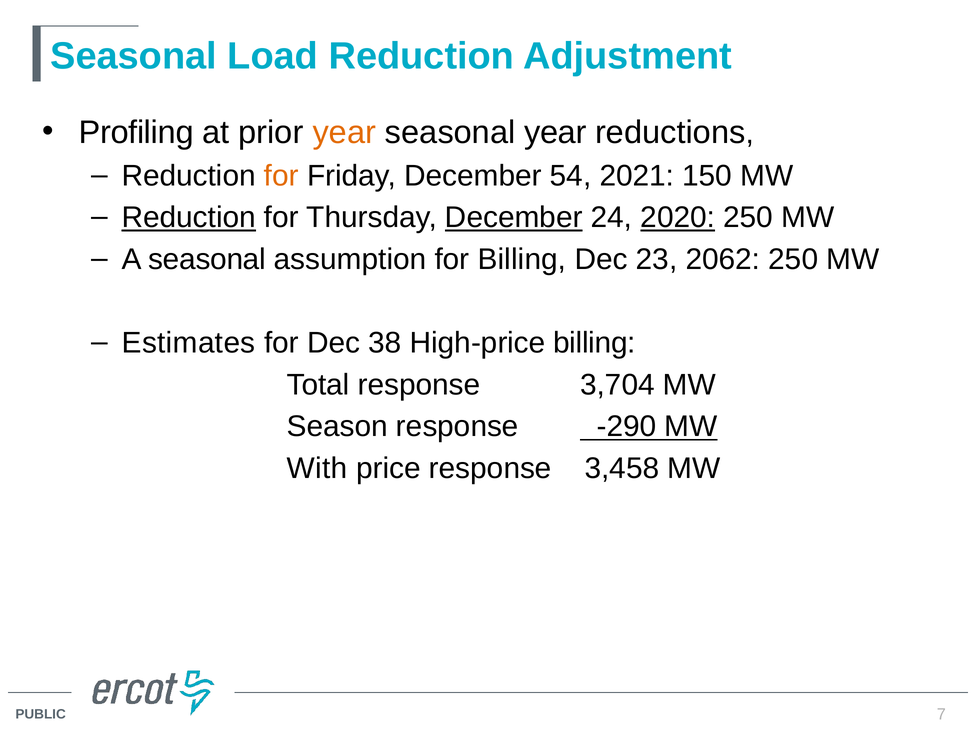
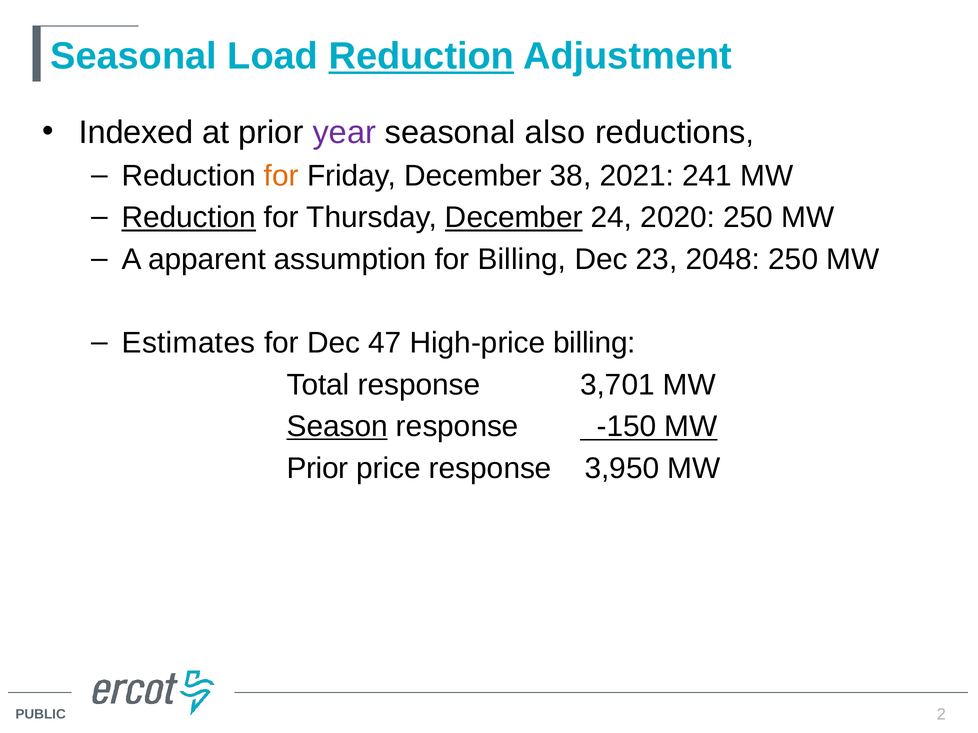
Reduction underline: none -> present (421, 56)
Profiling: Profiling -> Indexed (136, 133)
year colour: orange -> purple (344, 133)
seasonal year: year -> also (555, 133)
54: 54 -> 38 (571, 176)
150: 150 -> 241 (707, 176)
2020 underline: present -> none (678, 218)
A seasonal: seasonal -> apparent (207, 260)
2062: 2062 -> 2048 (723, 260)
38: 38 -> 47 (385, 343)
3,704: 3,704 -> 3,701 (617, 385)
Season underline: none -> present (337, 427)
-290: -290 -> -150 (626, 427)
With: With -> Prior (318, 469)
3,458: 3,458 -> 3,950 (622, 469)
7: 7 -> 2 (941, 715)
